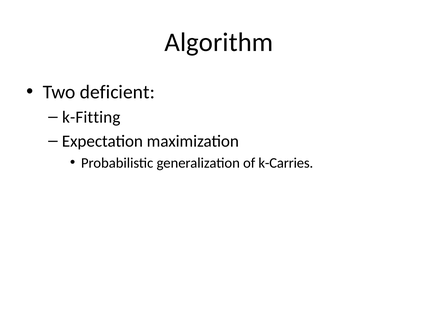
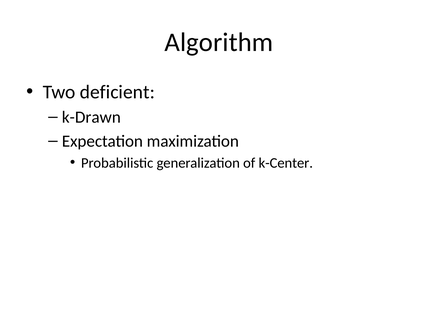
k-Fitting: k-Fitting -> k-Drawn (91, 117)
k-Carries: k-Carries -> k-Center (286, 163)
